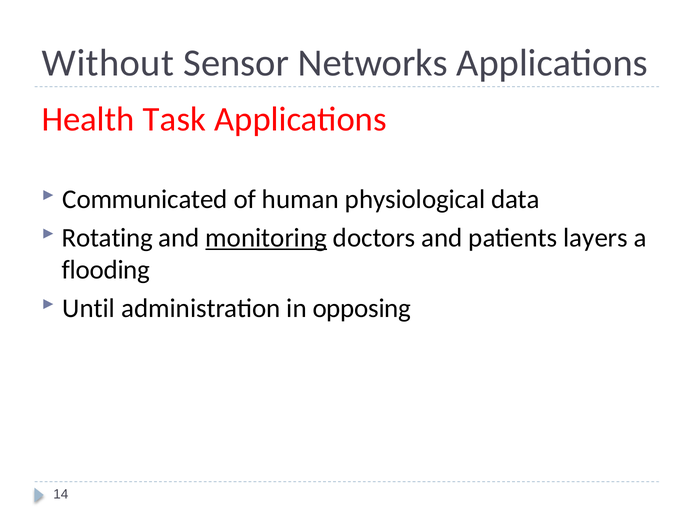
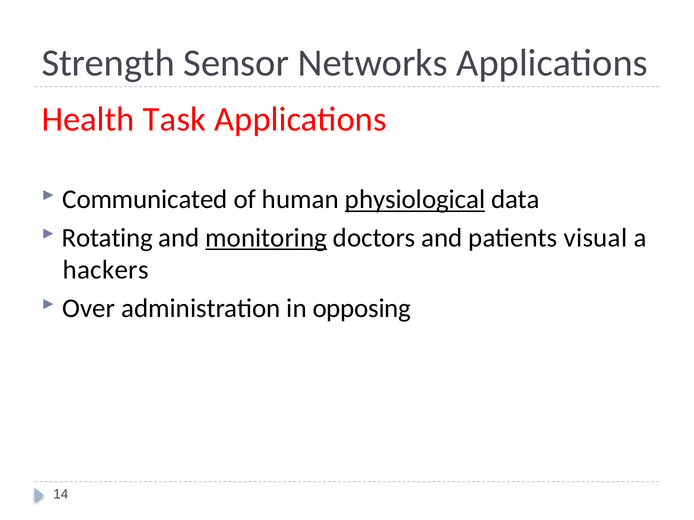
Without: Without -> Strength (108, 63)
physiological underline: none -> present (415, 200)
layers: layers -> visual (595, 238)
flooding: flooding -> hackers (106, 270)
Until: Until -> Over (89, 308)
